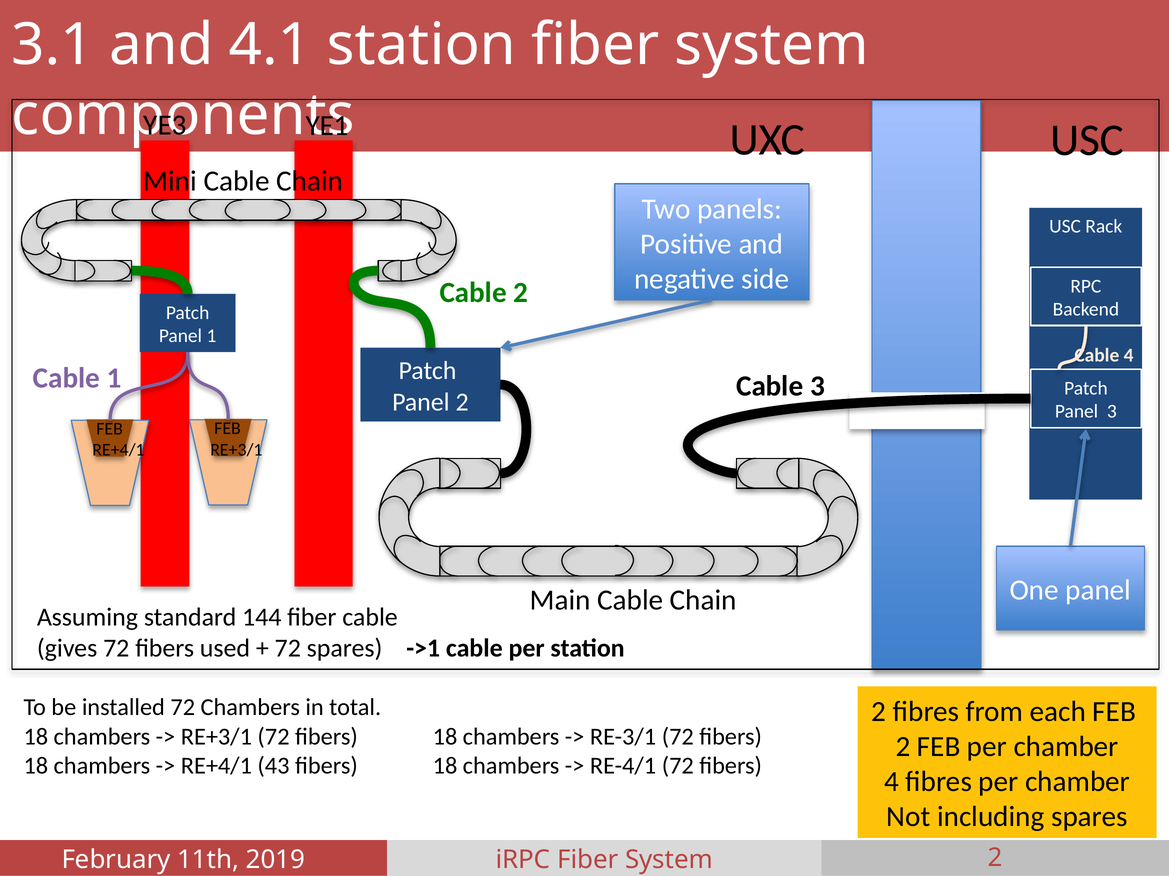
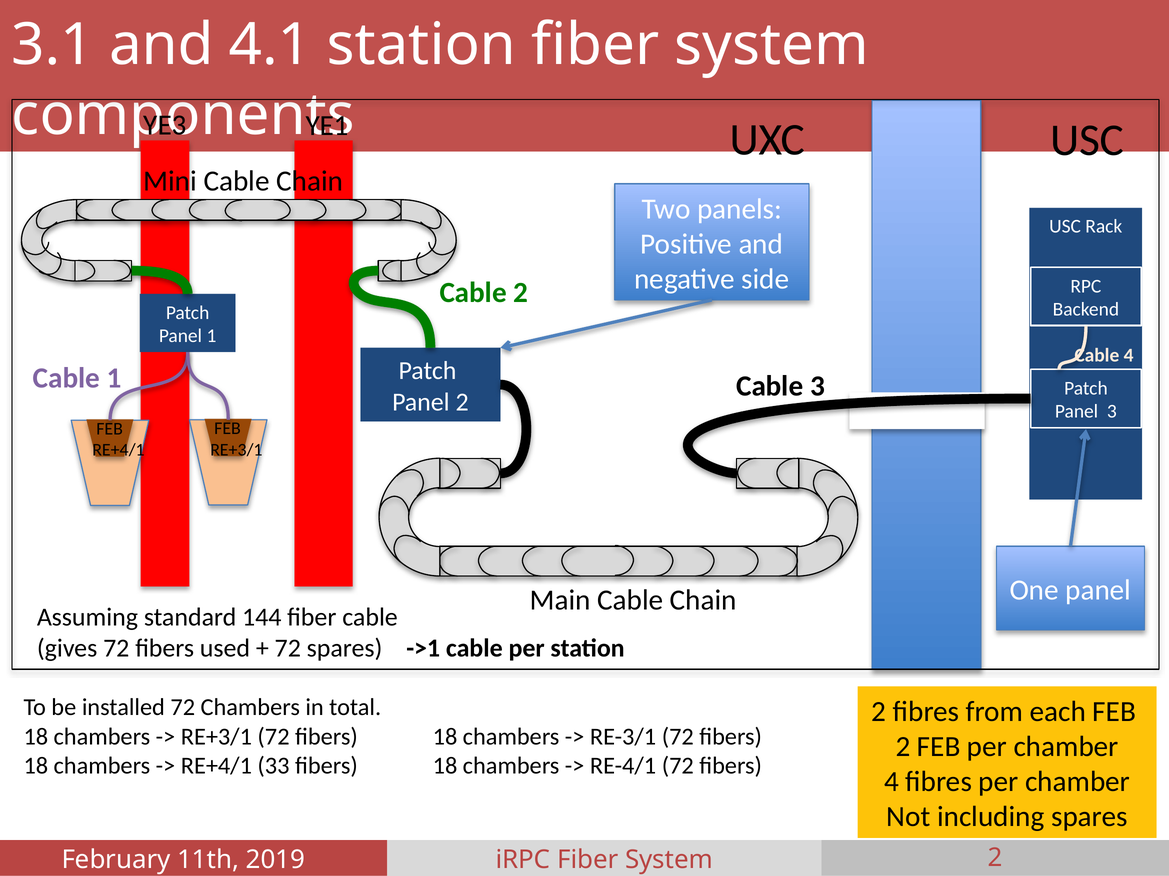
43: 43 -> 33 (274, 766)
